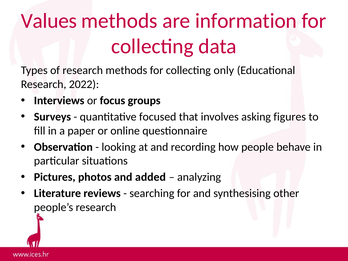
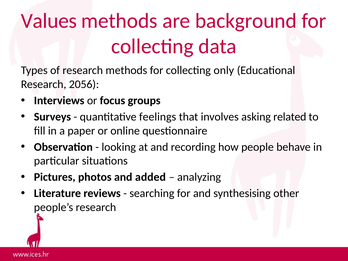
information: information -> background (246, 21)
2022: 2022 -> 2056 (84, 84)
focused: focused -> feelings (158, 117)
figures: figures -> related (290, 117)
